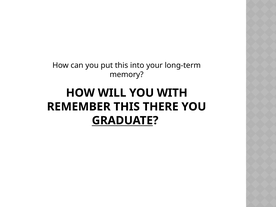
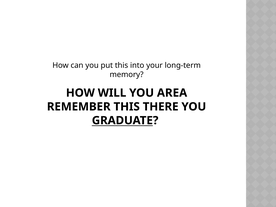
WITH: WITH -> AREA (172, 93)
